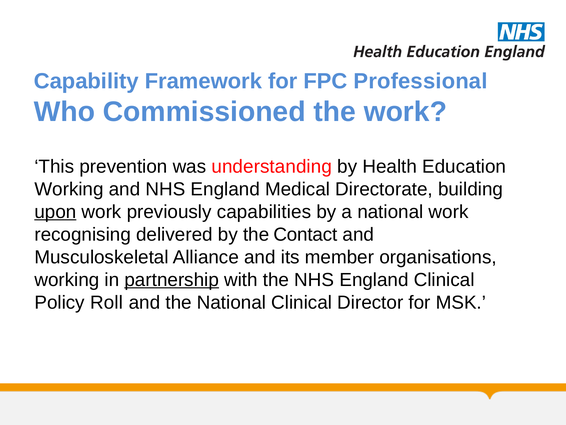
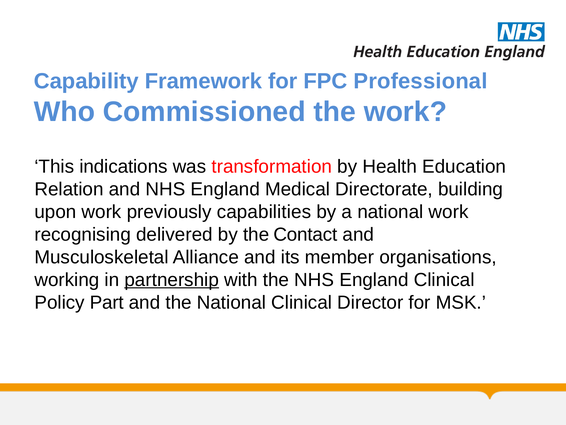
prevention: prevention -> indications (123, 166)
understanding: understanding -> transformation (272, 166)
Working: Working -> Relation (69, 189)
upon underline: present -> none (55, 212)
Roll: Roll -> Part (107, 302)
